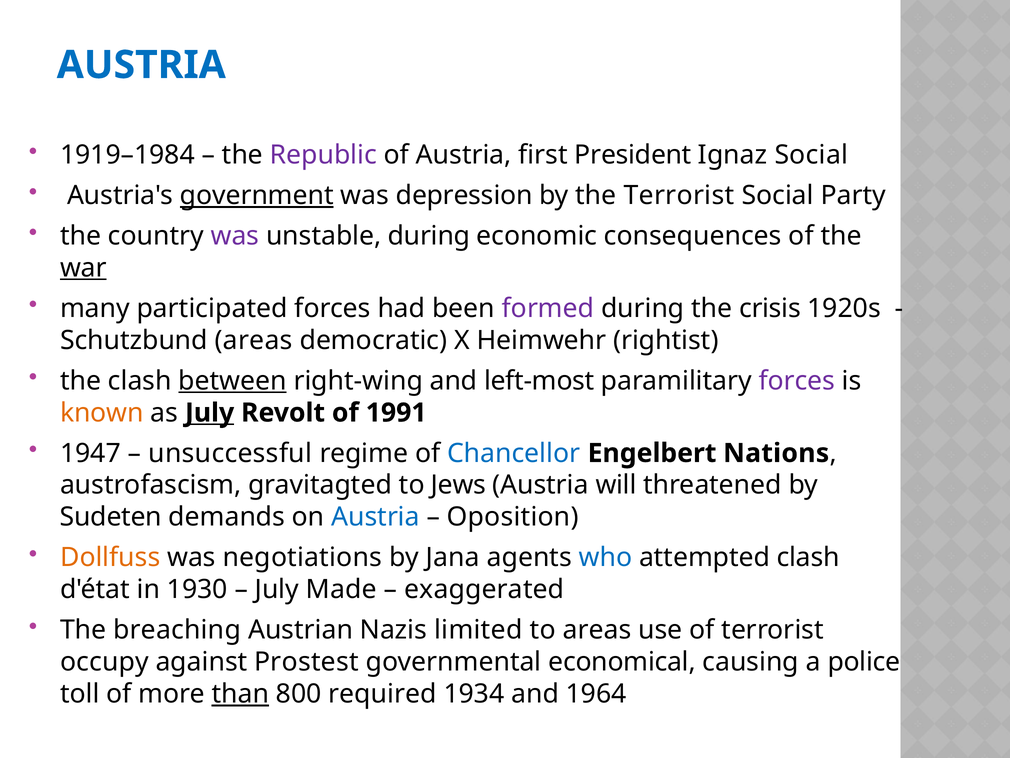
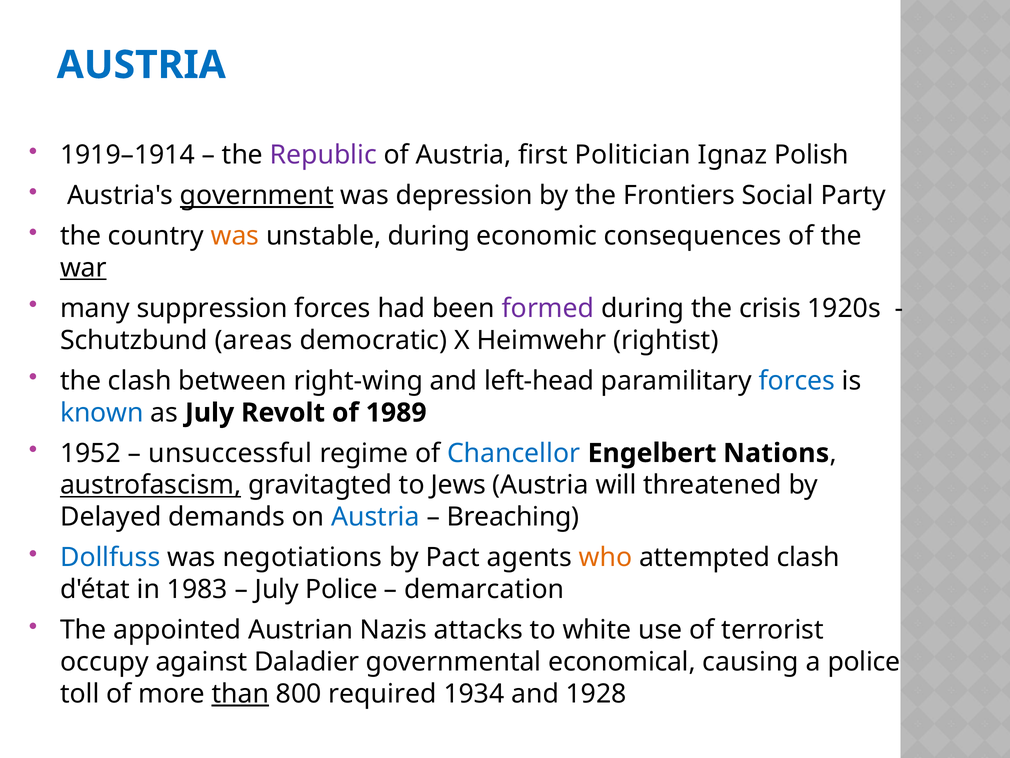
1919–1984: 1919–1984 -> 1919–1914 (127, 155)
President: President -> Politician (633, 155)
Ignaz Social: Social -> Polish (812, 155)
the Terrorist: Terrorist -> Frontiers (679, 195)
was colour: purple -> orange (235, 236)
participated: participated -> suppression (212, 308)
between underline: present -> none (233, 381)
left-most: left-most -> left-head (539, 381)
forces colour: purple -> blue (797, 381)
known colour: orange -> blue (102, 413)
July underline: present -> none (210, 413)
1991: 1991 -> 1989 (396, 413)
1947: 1947 -> 1952 (90, 453)
austrofascism underline: none -> present (151, 485)
Sudeten: Sudeten -> Delayed (111, 517)
Oposition: Oposition -> Breaching (513, 517)
Dollfuss colour: orange -> blue (110, 557)
Jana: Jana -> Pact (453, 557)
who colour: blue -> orange (605, 557)
1930: 1930 -> 1983 (197, 589)
July Made: Made -> Police (342, 589)
exaggerated: exaggerated -> demarcation (484, 589)
breaching: breaching -> appointed (177, 630)
limited: limited -> attacks (478, 630)
to areas: areas -> white (597, 630)
Prostest: Prostest -> Daladier (307, 662)
1964: 1964 -> 1928 (596, 694)
